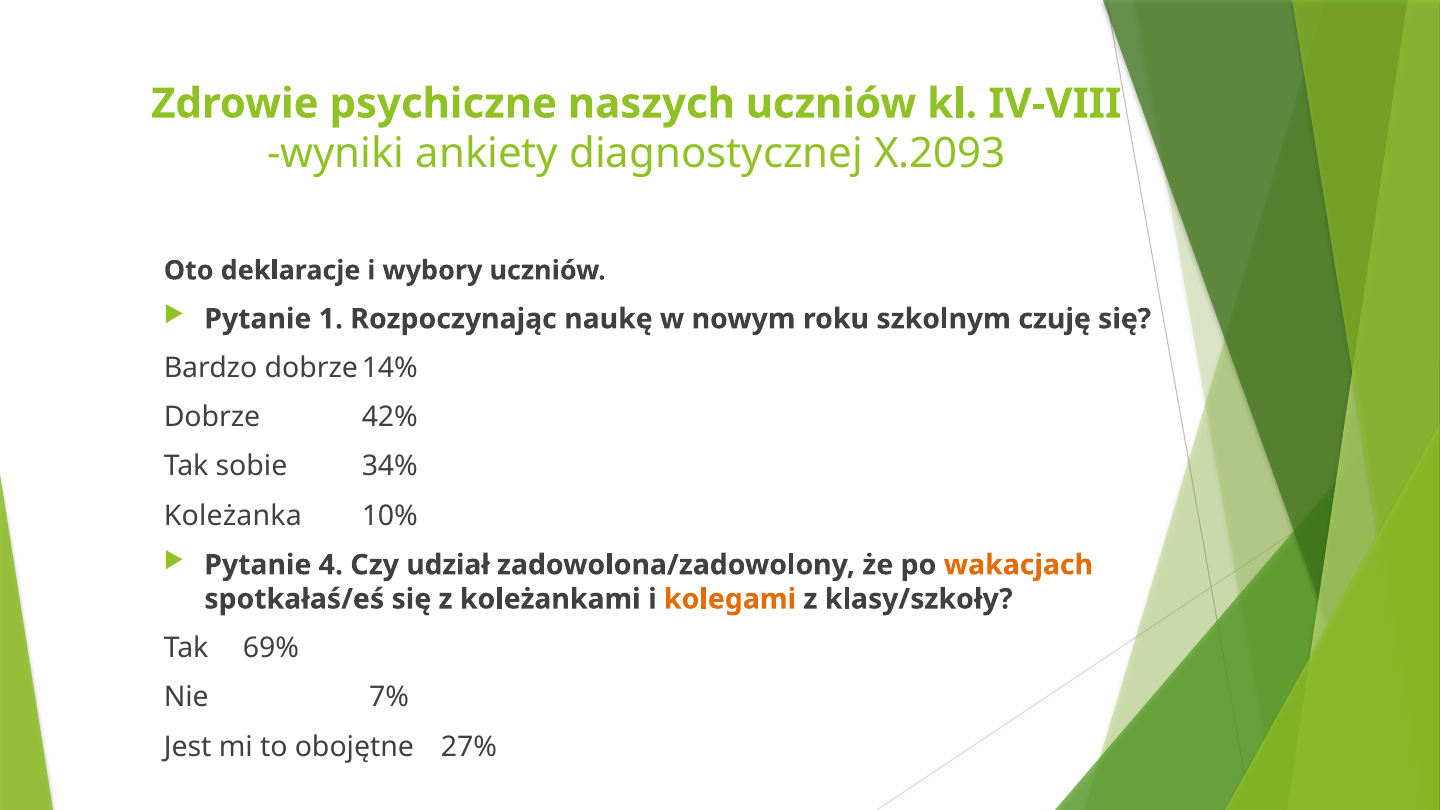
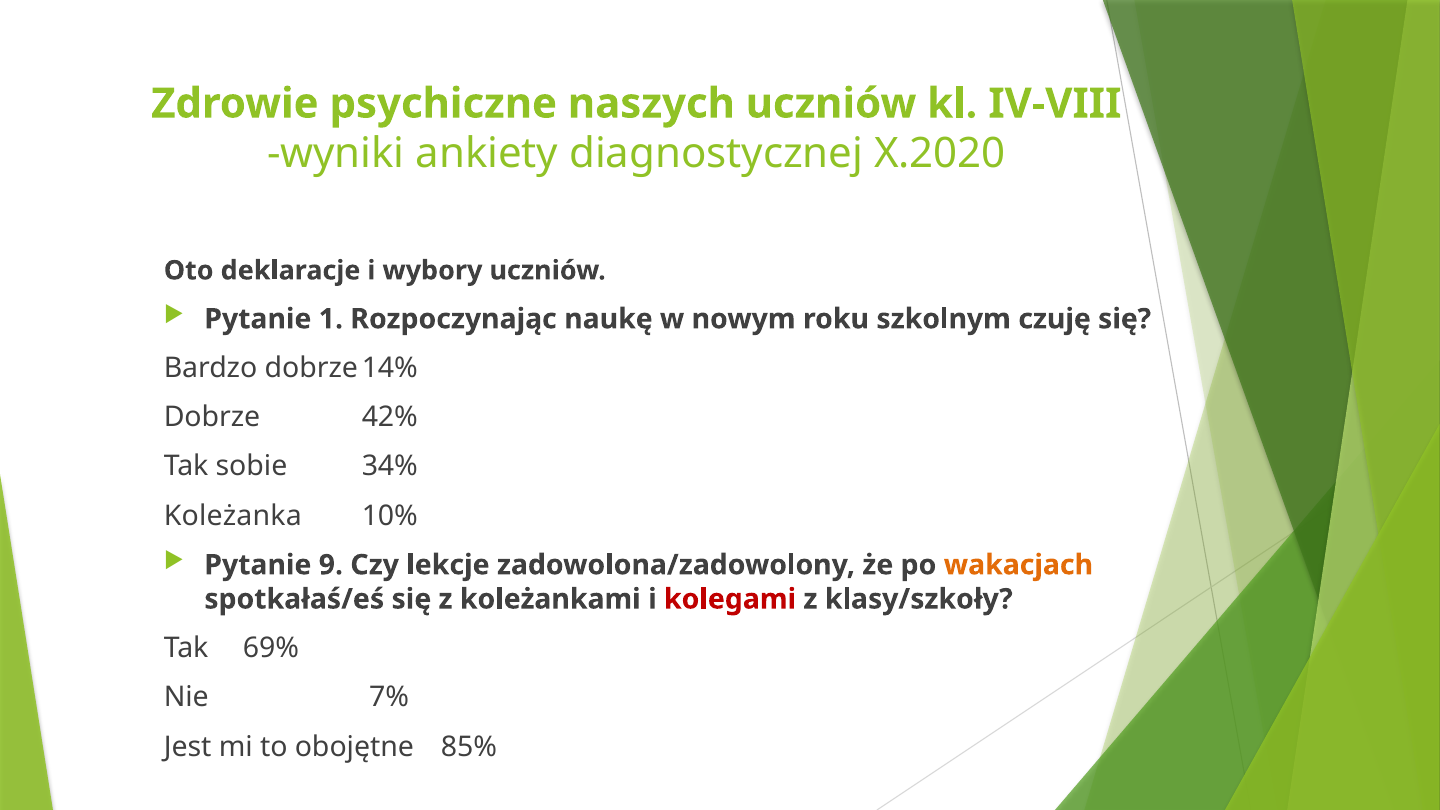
X.2093: X.2093 -> X.2020 (940, 154)
4: 4 -> 9 (331, 565)
udział: udział -> lekcje (448, 565)
kolegami colour: orange -> red (730, 599)
27%: 27% -> 85% (469, 747)
